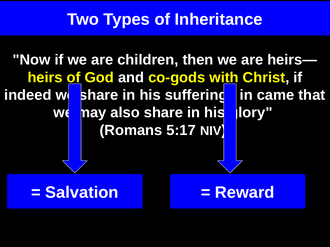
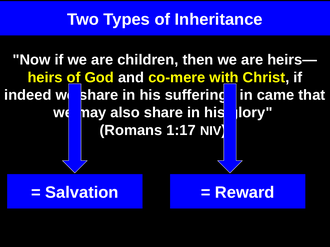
co-gods: co-gods -> co-mere (177, 78)
5:17: 5:17 -> 1:17 (181, 130)
